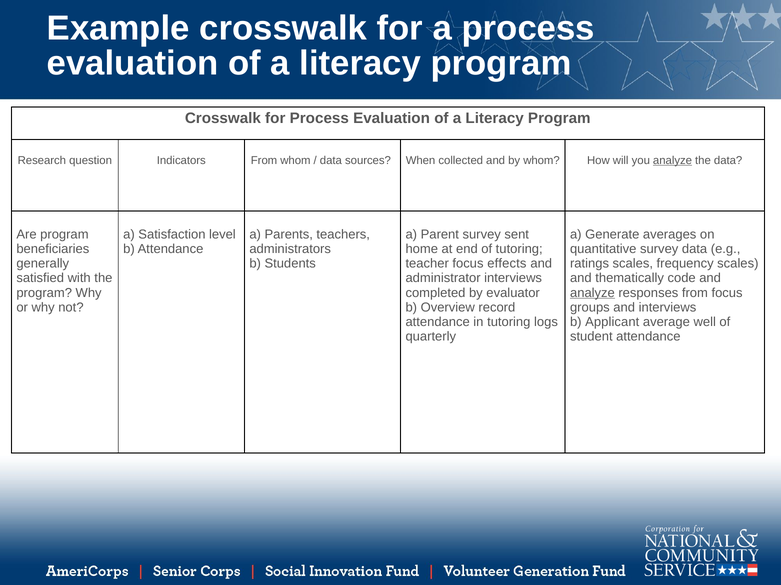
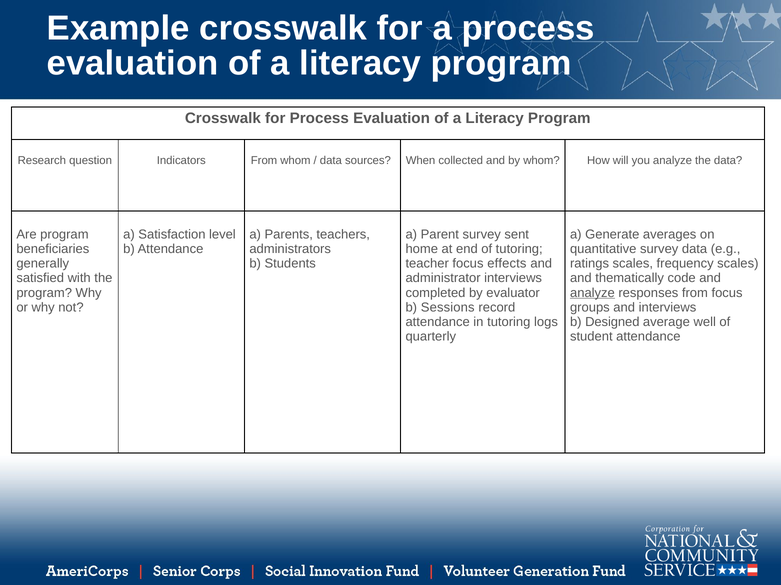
analyze underline: present -> none (673, 161)
Overview: Overview -> Sessions (448, 308)
Applicant: Applicant -> Designed (612, 322)
